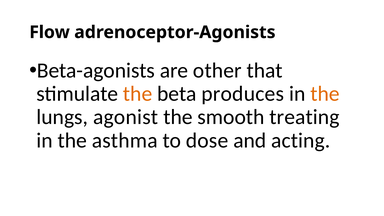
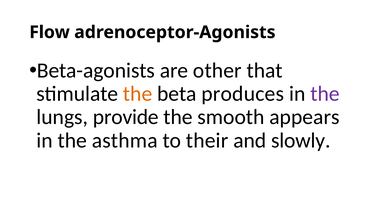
the colour: orange -> purple (325, 94)
agonist: agonist -> provide (126, 117)
treating: treating -> appears (304, 117)
dose: dose -> their (207, 140)
acting: acting -> slowly (301, 140)
